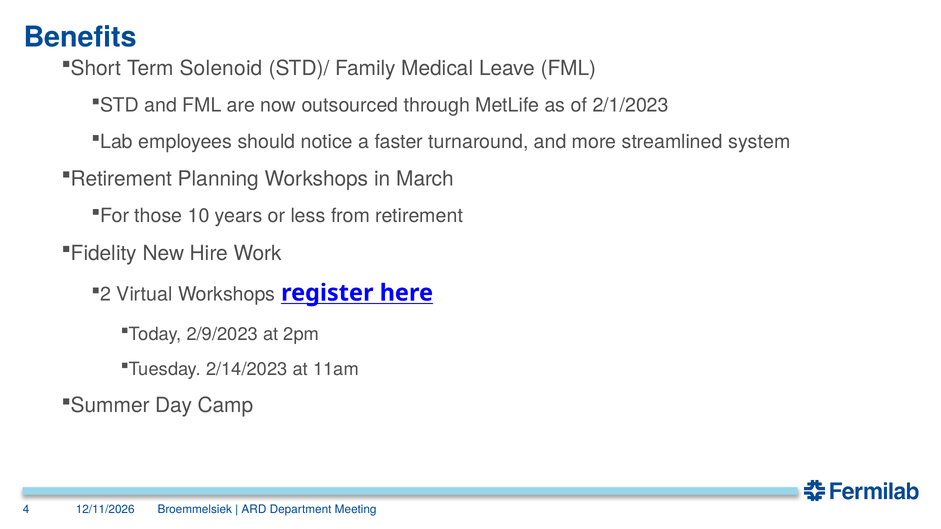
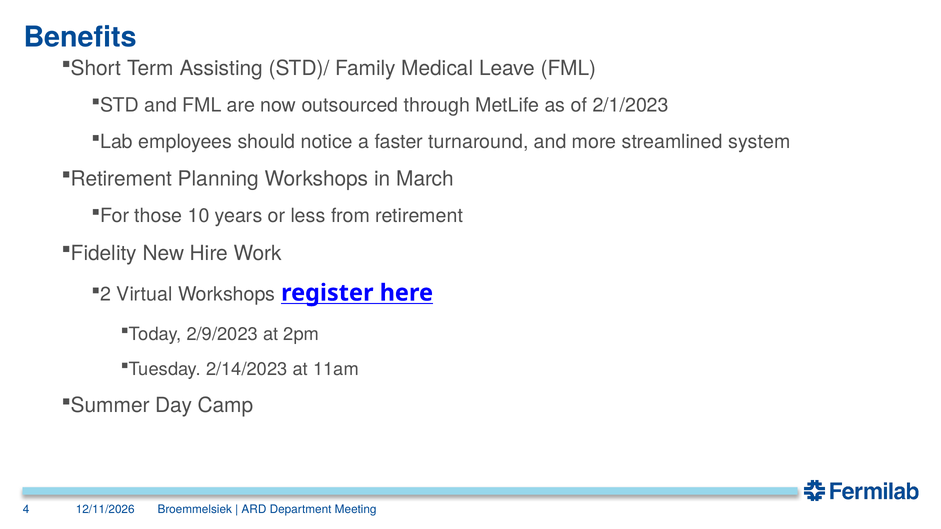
Solenoid: Solenoid -> Assisting (221, 68)
